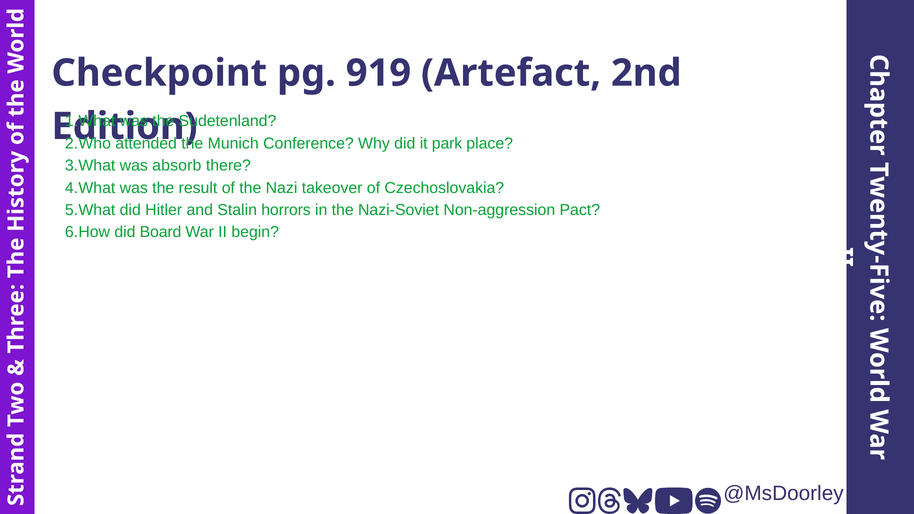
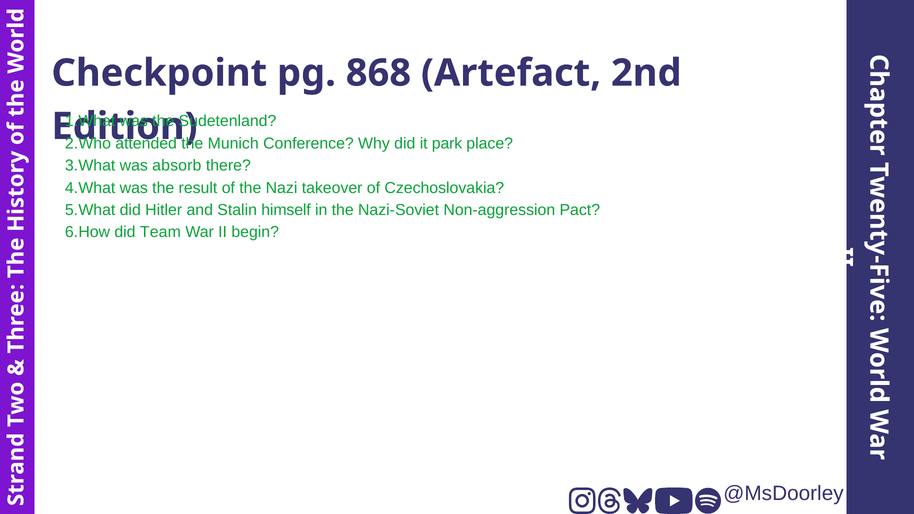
919: 919 -> 868 (378, 73)
horrors: horrors -> himself (286, 210)
Board: Board -> Team (160, 232)
